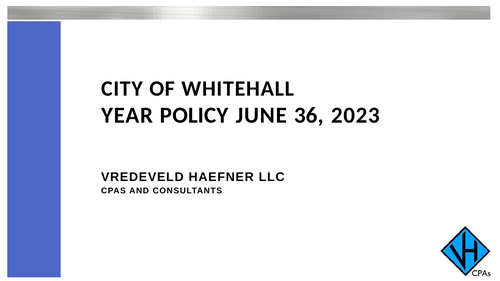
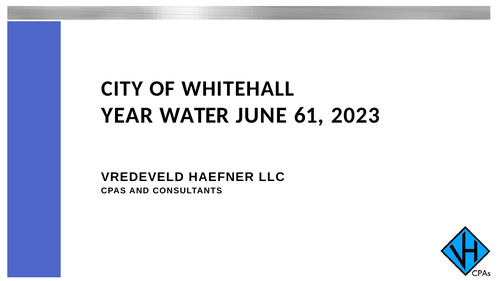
POLICY: POLICY -> WATER (194, 116)
36: 36 -> 61 (309, 116)
